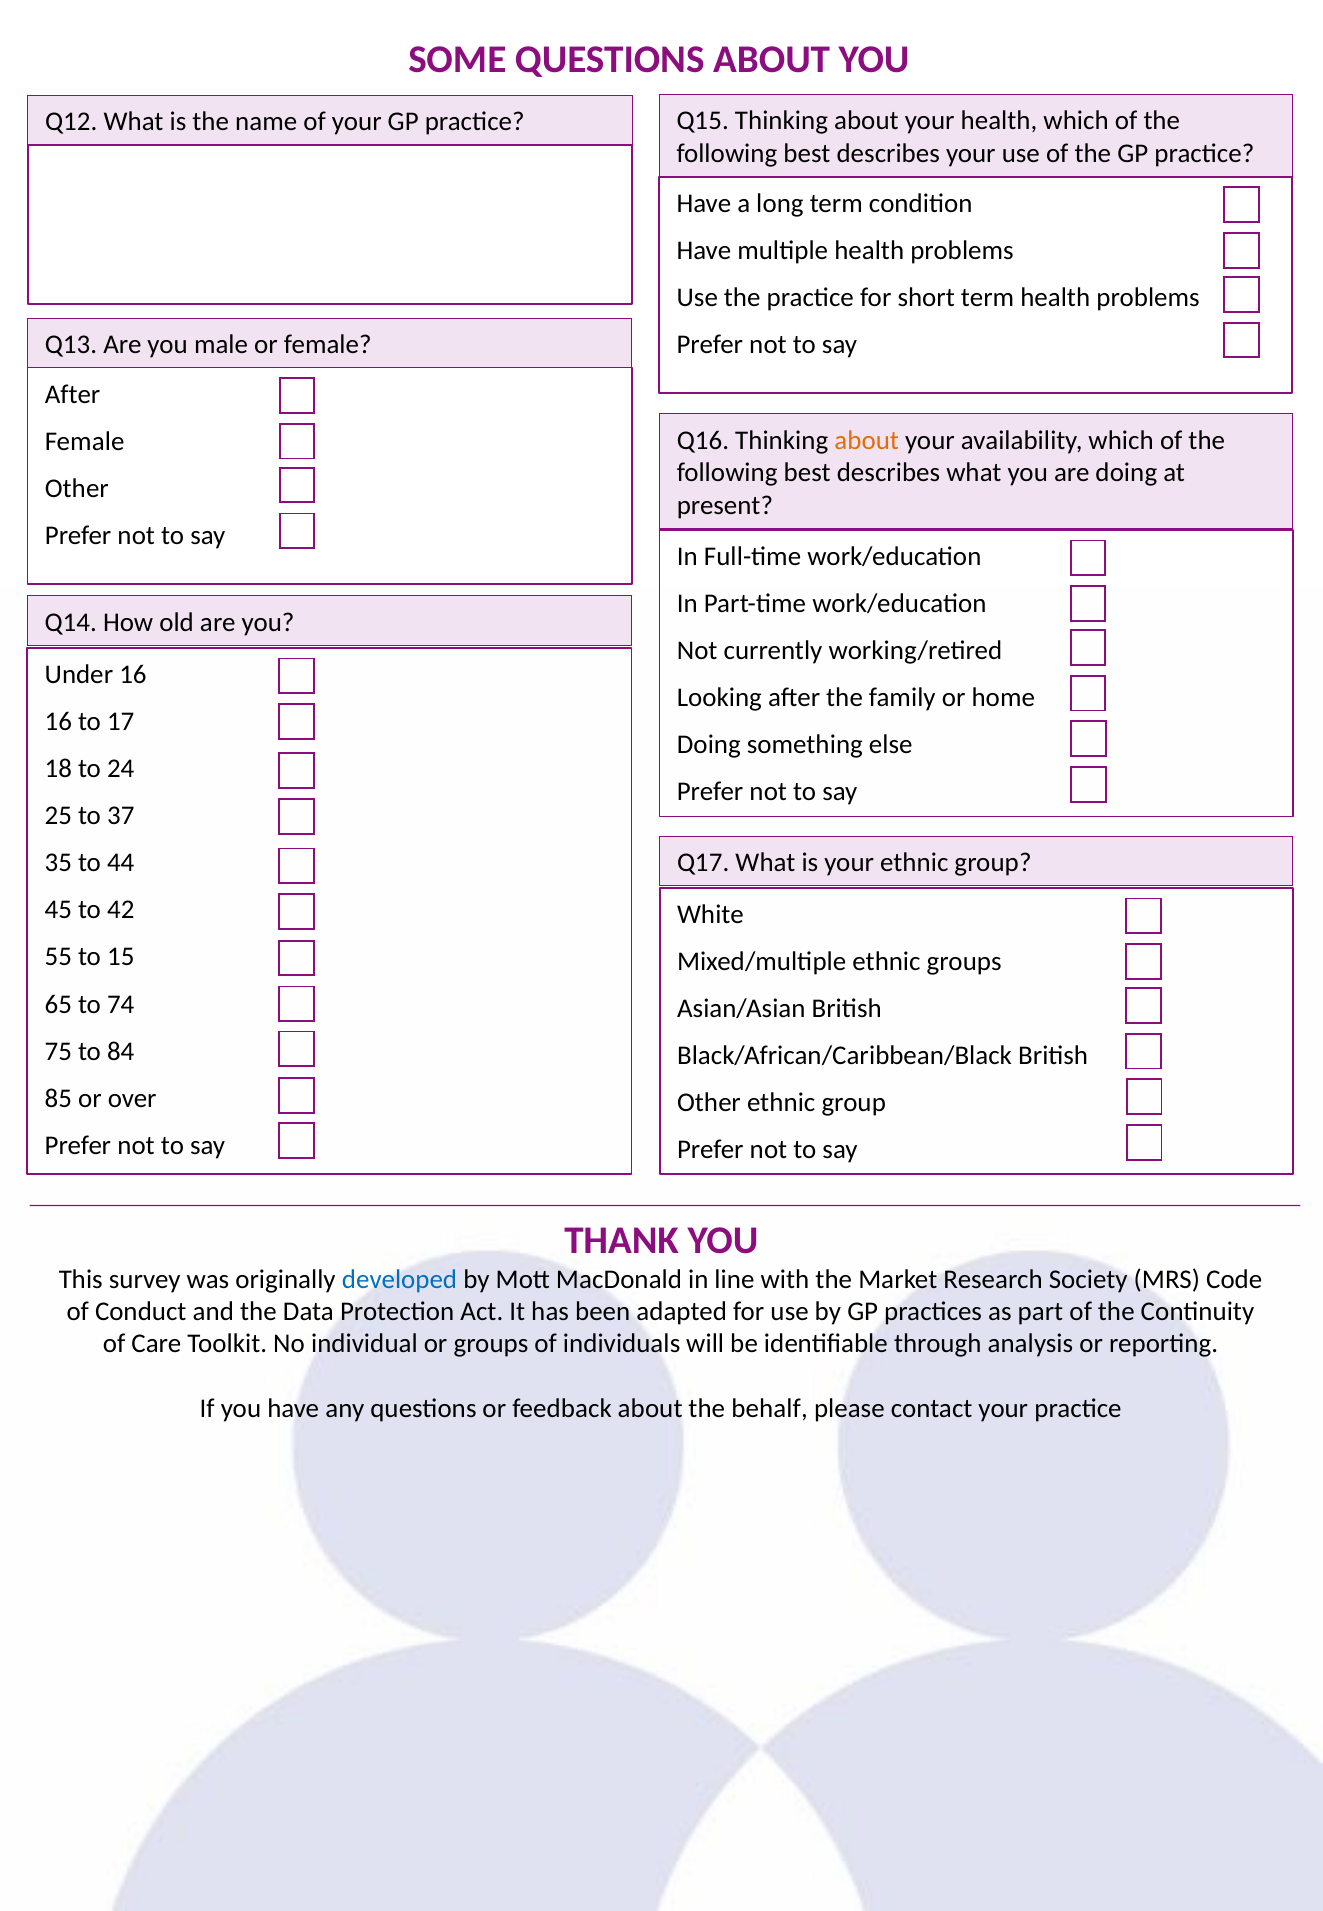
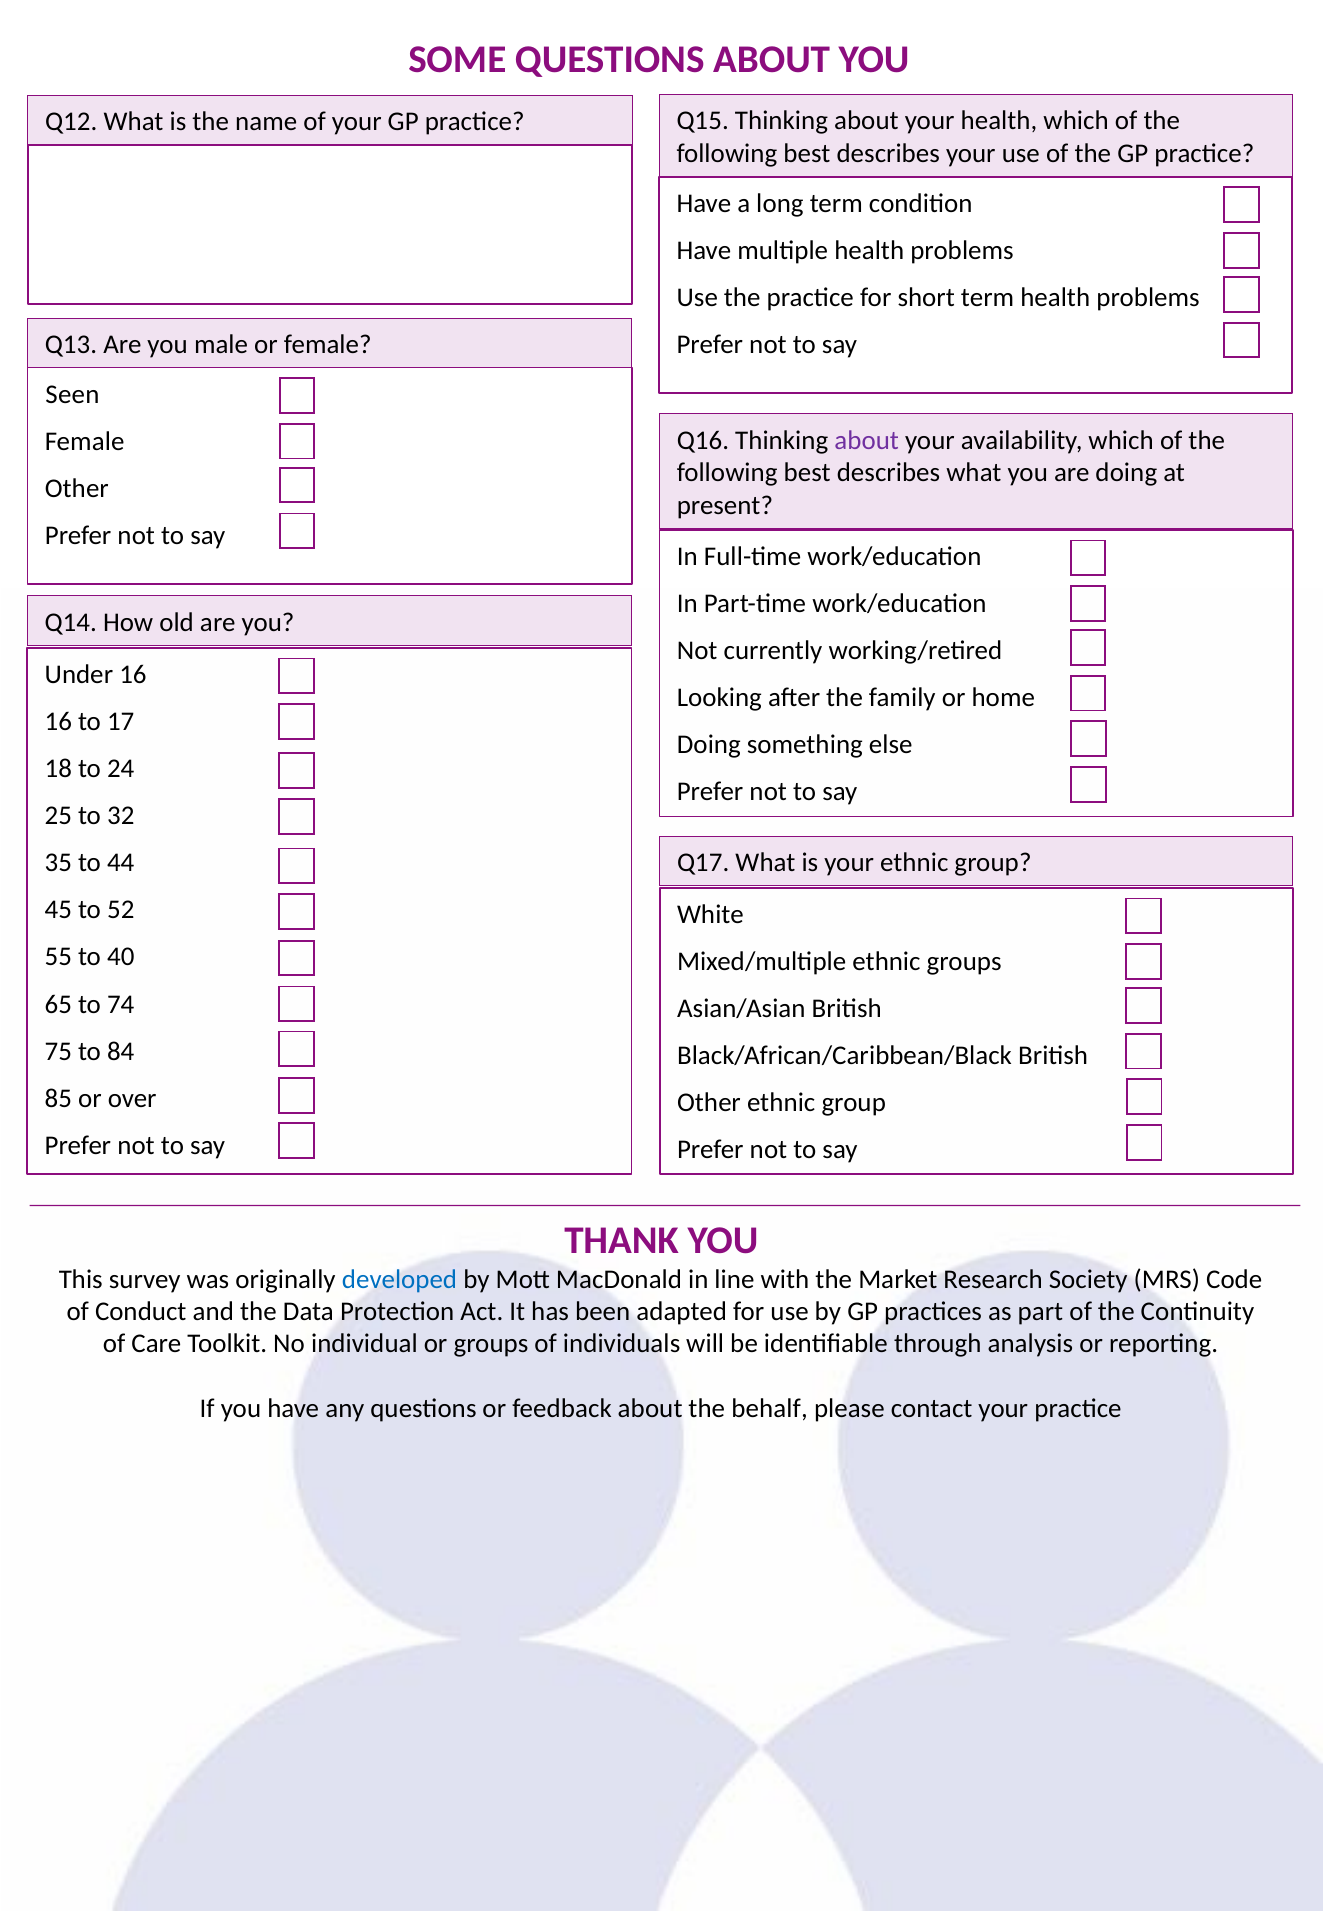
After: After -> Seen (72, 394)
about colour: orange -> purple (867, 441)
37: 37 -> 32 (121, 816)
42: 42 -> 52 (121, 910)
15: 15 -> 40 (121, 957)
